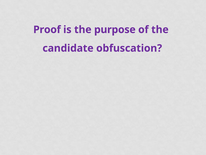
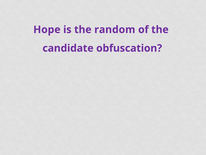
Proof: Proof -> Hope (47, 30)
purpose: purpose -> random (115, 30)
